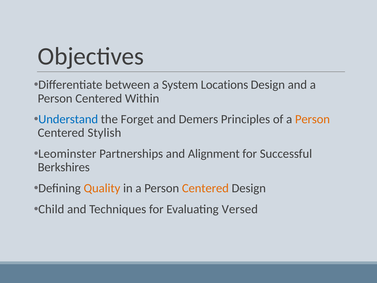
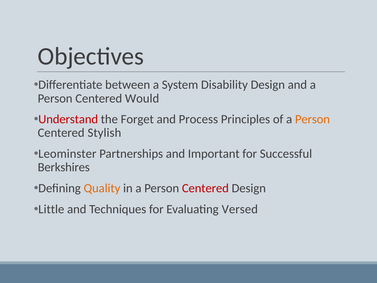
Locations: Locations -> Disability (224, 85)
Within: Within -> Would (142, 98)
Understand colour: blue -> red (68, 119)
Demers: Demers -> Process (198, 119)
Alignment: Alignment -> Important (214, 154)
Centered colour: orange -> red (205, 188)
Child: Child -> Little (51, 209)
